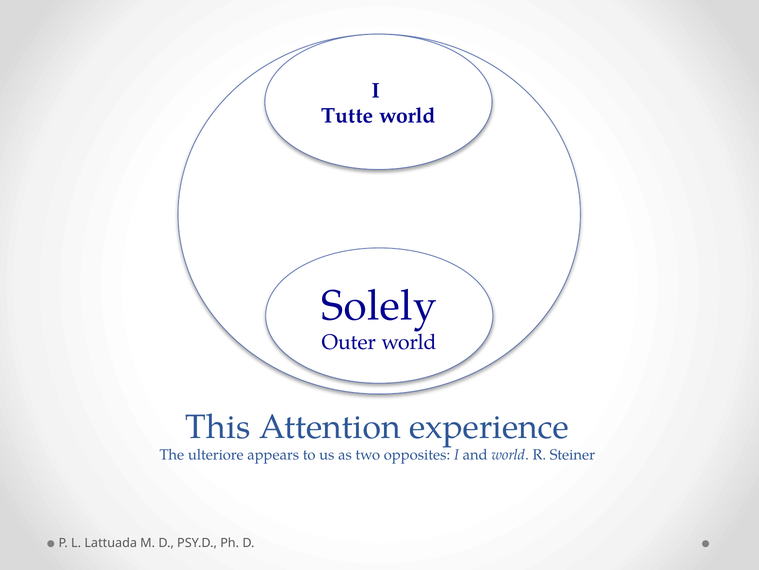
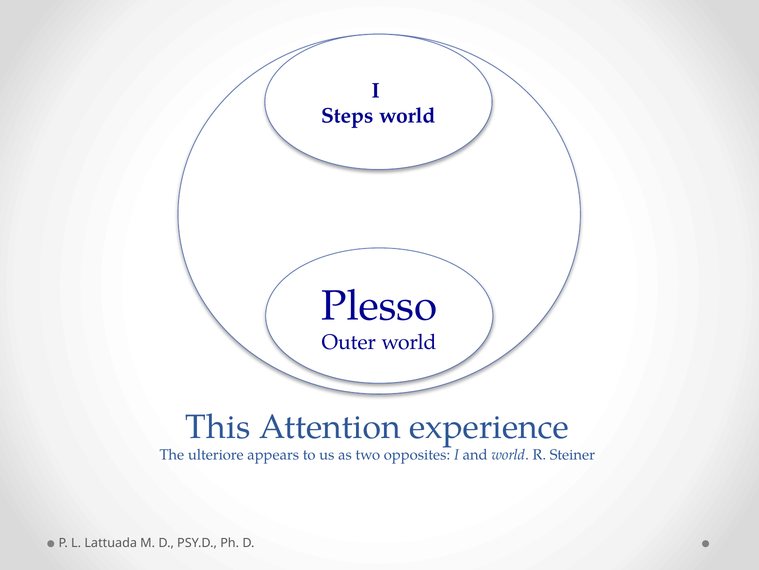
Tutte: Tutte -> Steps (347, 116)
Solely: Solely -> Plesso (379, 305)
